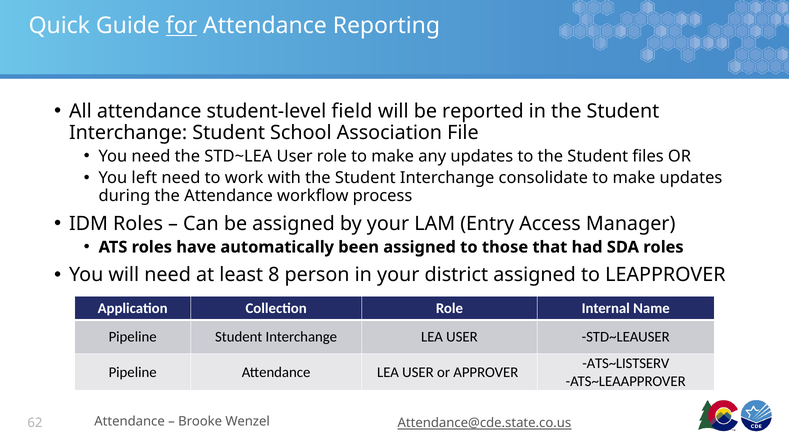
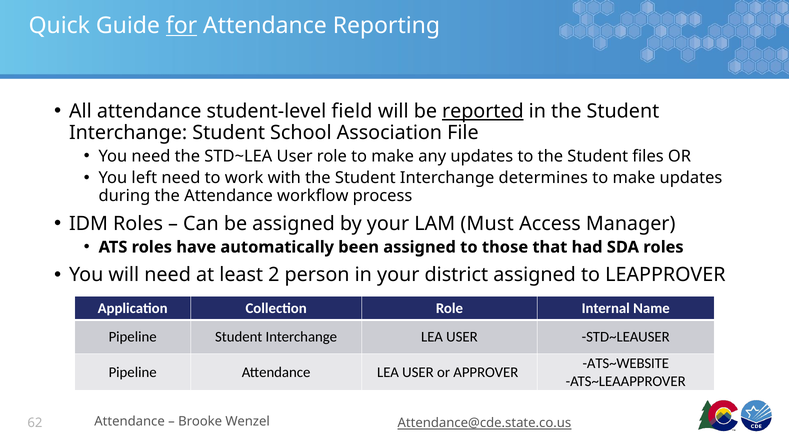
reported underline: none -> present (483, 111)
consolidate: consolidate -> determines (543, 178)
Entry: Entry -> Must (487, 223)
8: 8 -> 2 (274, 275)
ATS~LISTSERV: ATS~LISTSERV -> ATS~WEBSITE (626, 363)
